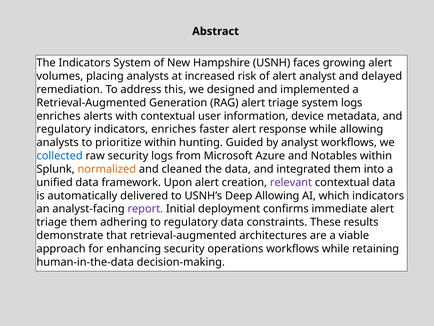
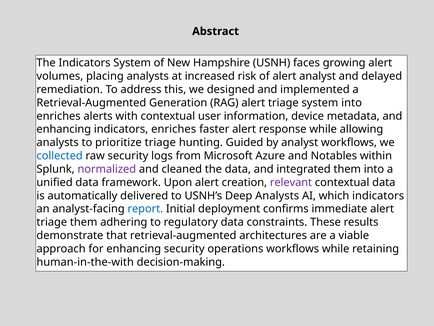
system logs: logs -> into (352, 103)
regulatory: regulatory -> enhancing (64, 129)
prioritize within: within -> triage (160, 142)
normalized colour: orange -> purple (107, 169)
Deep Allowing: Allowing -> Analysts (277, 195)
report colour: purple -> blue (145, 209)
human-in-the-data: human-in-the-data -> human-in-the-with (85, 262)
